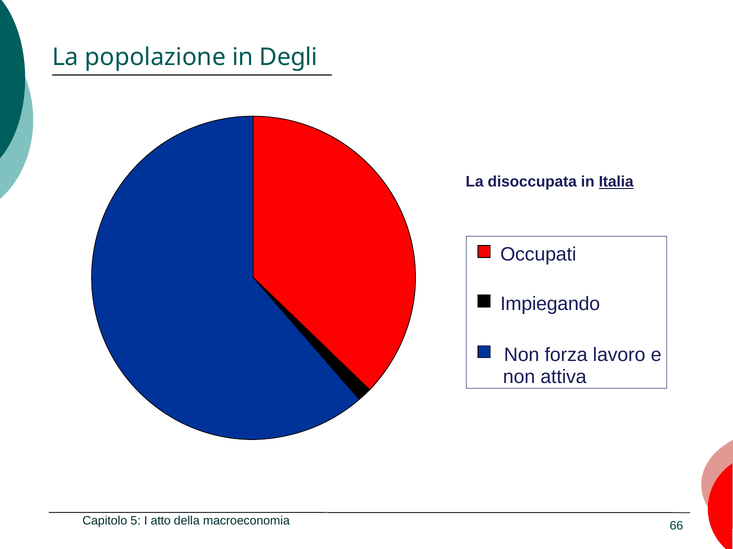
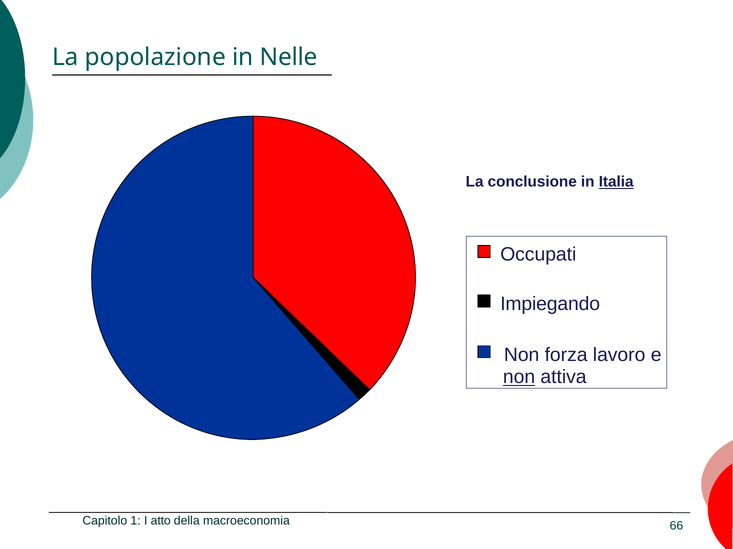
Degli: Degli -> Nelle (289, 57)
disoccupata: disoccupata -> conclusione (532, 182)
non underline: none -> present (519, 378)
5: 5 -> 1 (136, 521)
